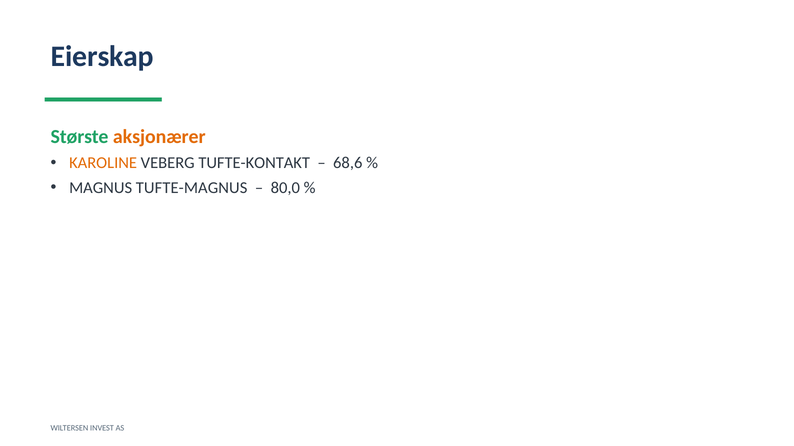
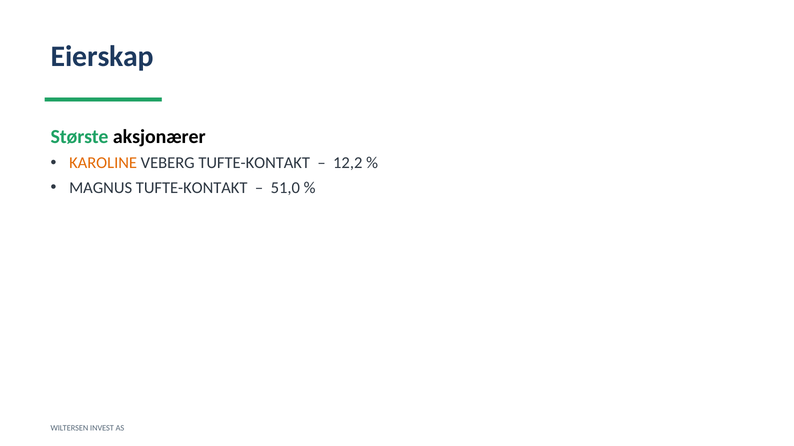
aksjonærer colour: orange -> black (159, 137)
68,6: 68,6 -> 12,2 (348, 163)
MAGNUS TUFTE-MAGNUS: TUFTE-MAGNUS -> TUFTE-KONTAKT (192, 188)
80,0: 80,0 -> 51,0 (285, 188)
